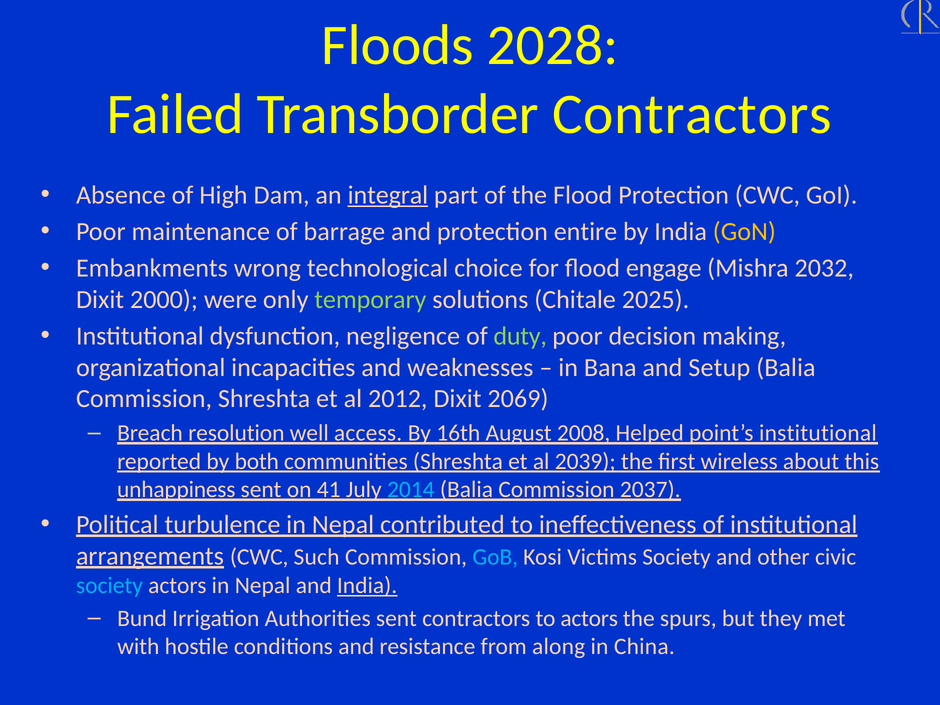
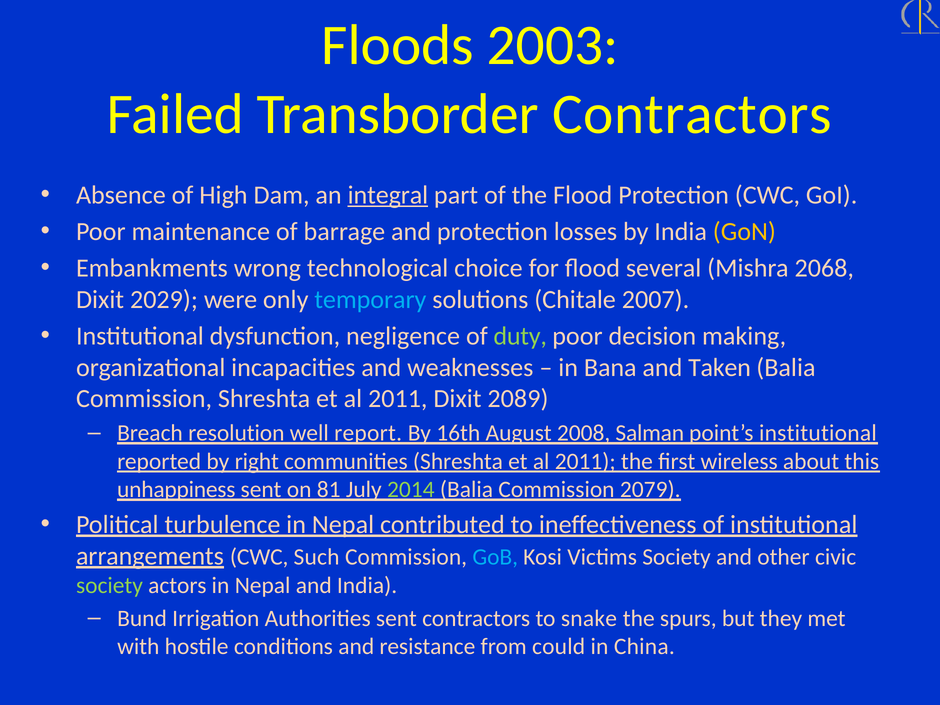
2028: 2028 -> 2003 (553, 45)
entire: entire -> losses (585, 232)
engage: engage -> several (664, 268)
2032: 2032 -> 2068 (824, 268)
2000: 2000 -> 2029 (164, 300)
temporary colour: light green -> light blue (370, 300)
2025: 2025 -> 2007 (656, 300)
Setup: Setup -> Taken (720, 367)
2012: 2012 -> 2011 (398, 399)
2069: 2069 -> 2089 (518, 399)
access: access -> report (368, 433)
Helped: Helped -> Salman (650, 433)
both: both -> right (257, 461)
2039: 2039 -> 2011 (585, 461)
41: 41 -> 81 (329, 489)
2014 colour: light blue -> light green (411, 489)
2037: 2037 -> 2079 (650, 489)
society colour: light blue -> light green (109, 586)
India underline: present -> none (367, 586)
to actors: actors -> snake (589, 618)
along: along -> could (559, 647)
